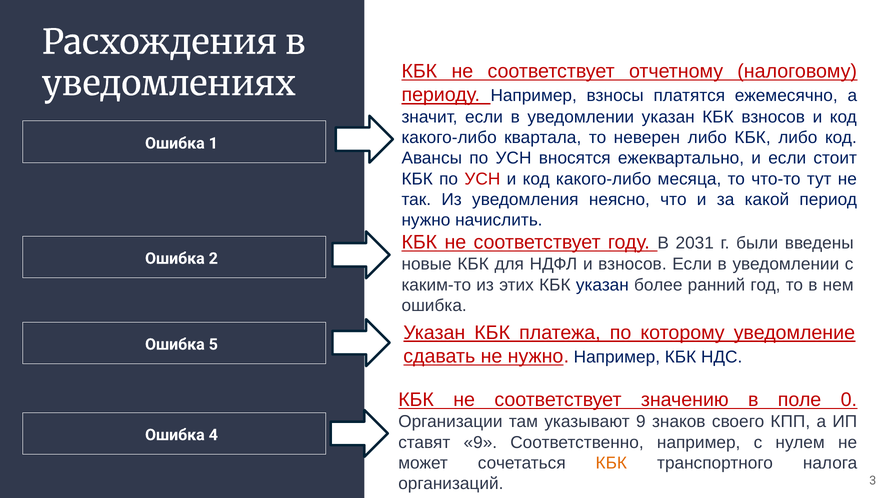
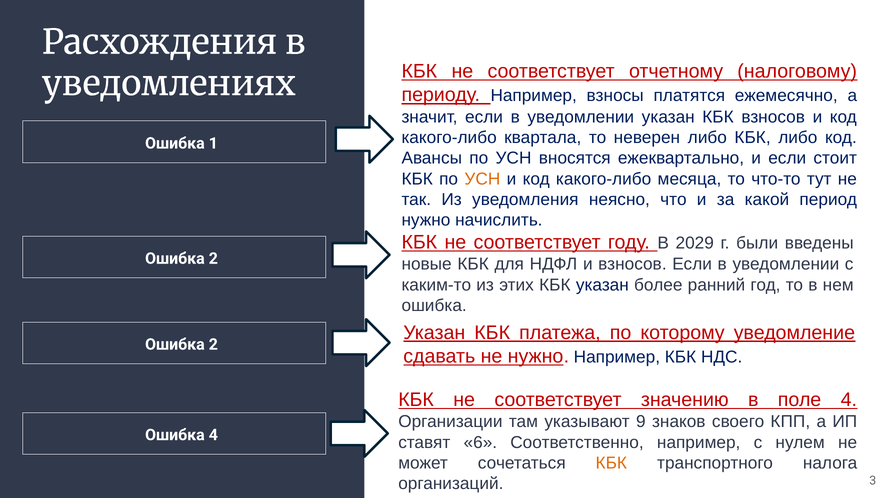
УСН colour: red -> orange (482, 179)
2031: 2031 -> 2029 (695, 243)
5: 5 -> 2 (213, 344)
поле 0: 0 -> 4 (849, 400)
ставят 9: 9 -> 6 (480, 442)
